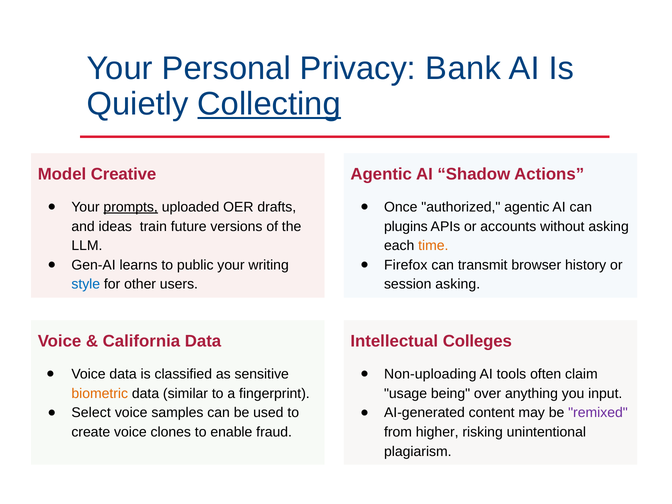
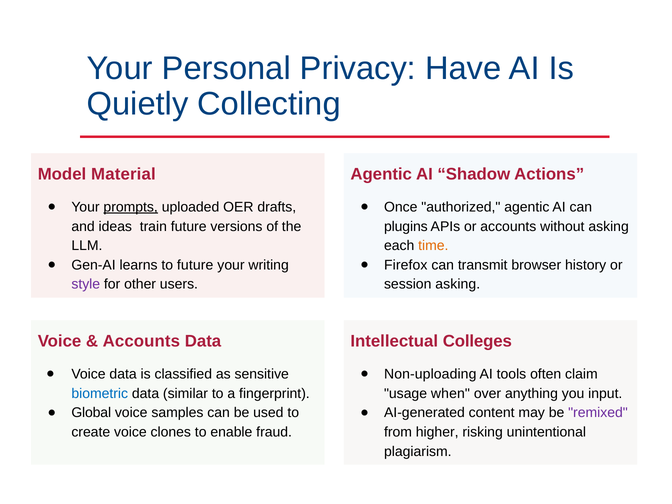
Bank: Bank -> Have (463, 69)
Collecting underline: present -> none (269, 104)
Creative: Creative -> Material (123, 174)
to public: public -> future (195, 265)
style colour: blue -> purple (86, 284)
California: California -> Accounts (141, 341)
biometric colour: orange -> blue (100, 393)
being: being -> when (450, 393)
Select: Select -> Global (91, 413)
